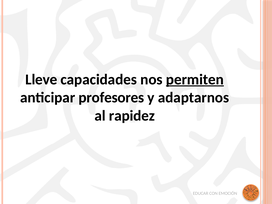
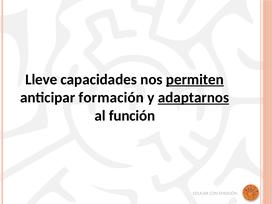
profesores: profesores -> formación (111, 98)
adaptarnos underline: none -> present (193, 98)
rapidez: rapidez -> función (132, 116)
